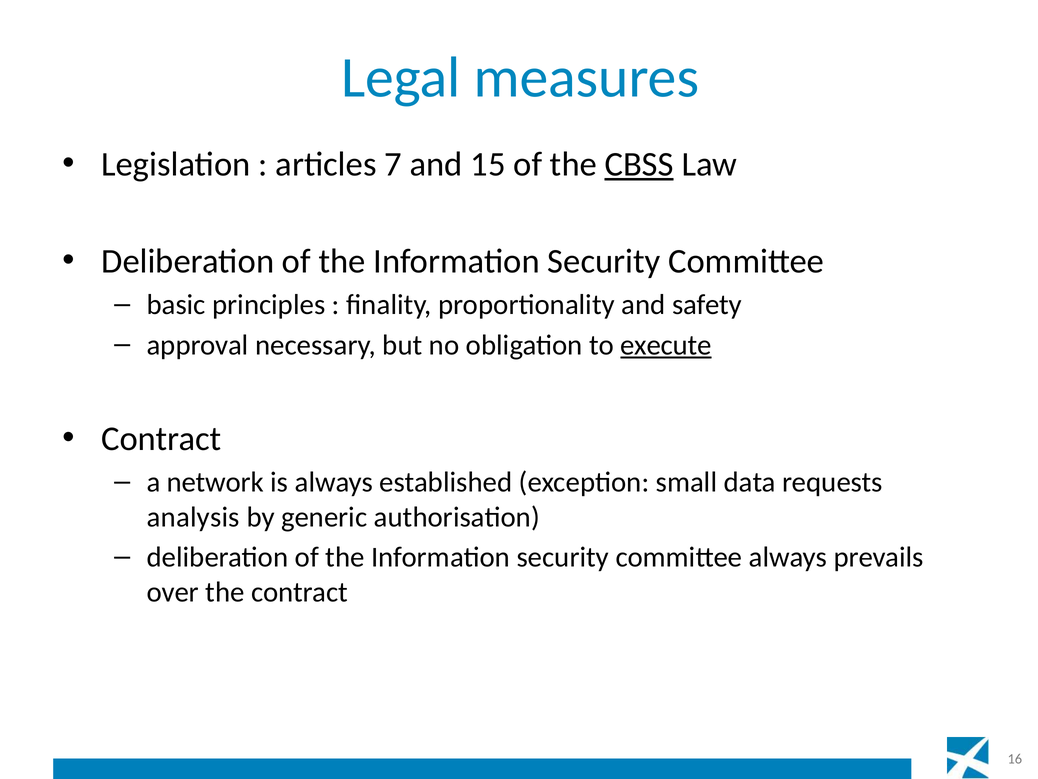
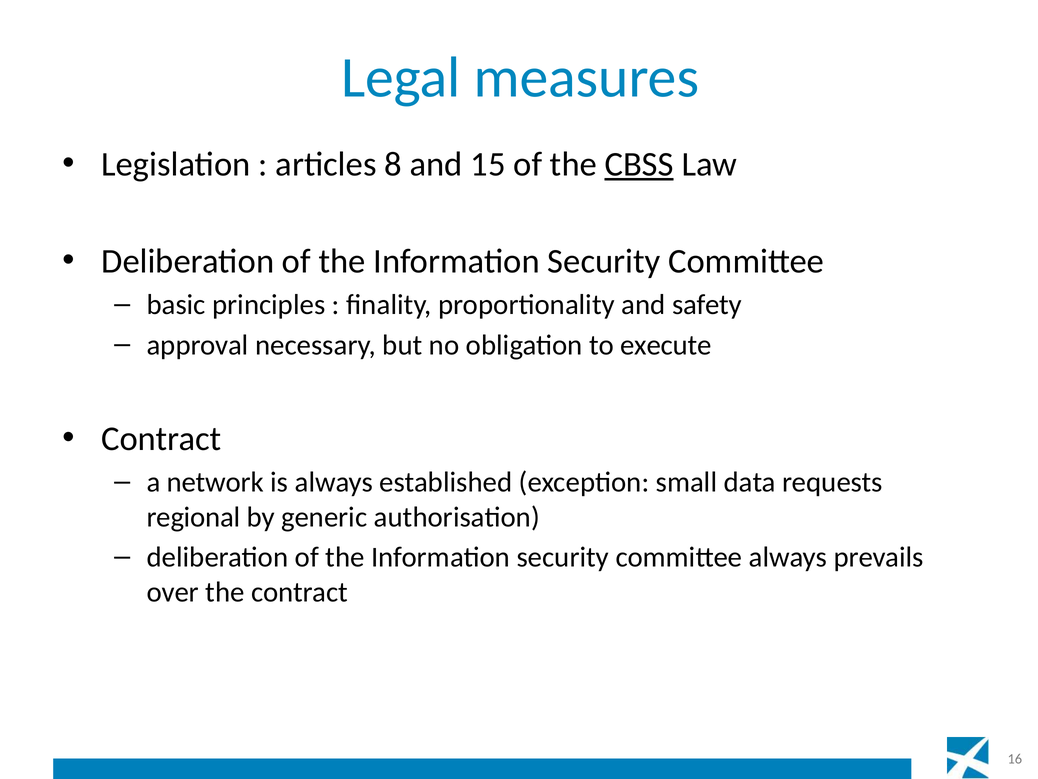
7: 7 -> 8 (393, 164)
execute underline: present -> none (666, 345)
analysis: analysis -> regional (193, 517)
